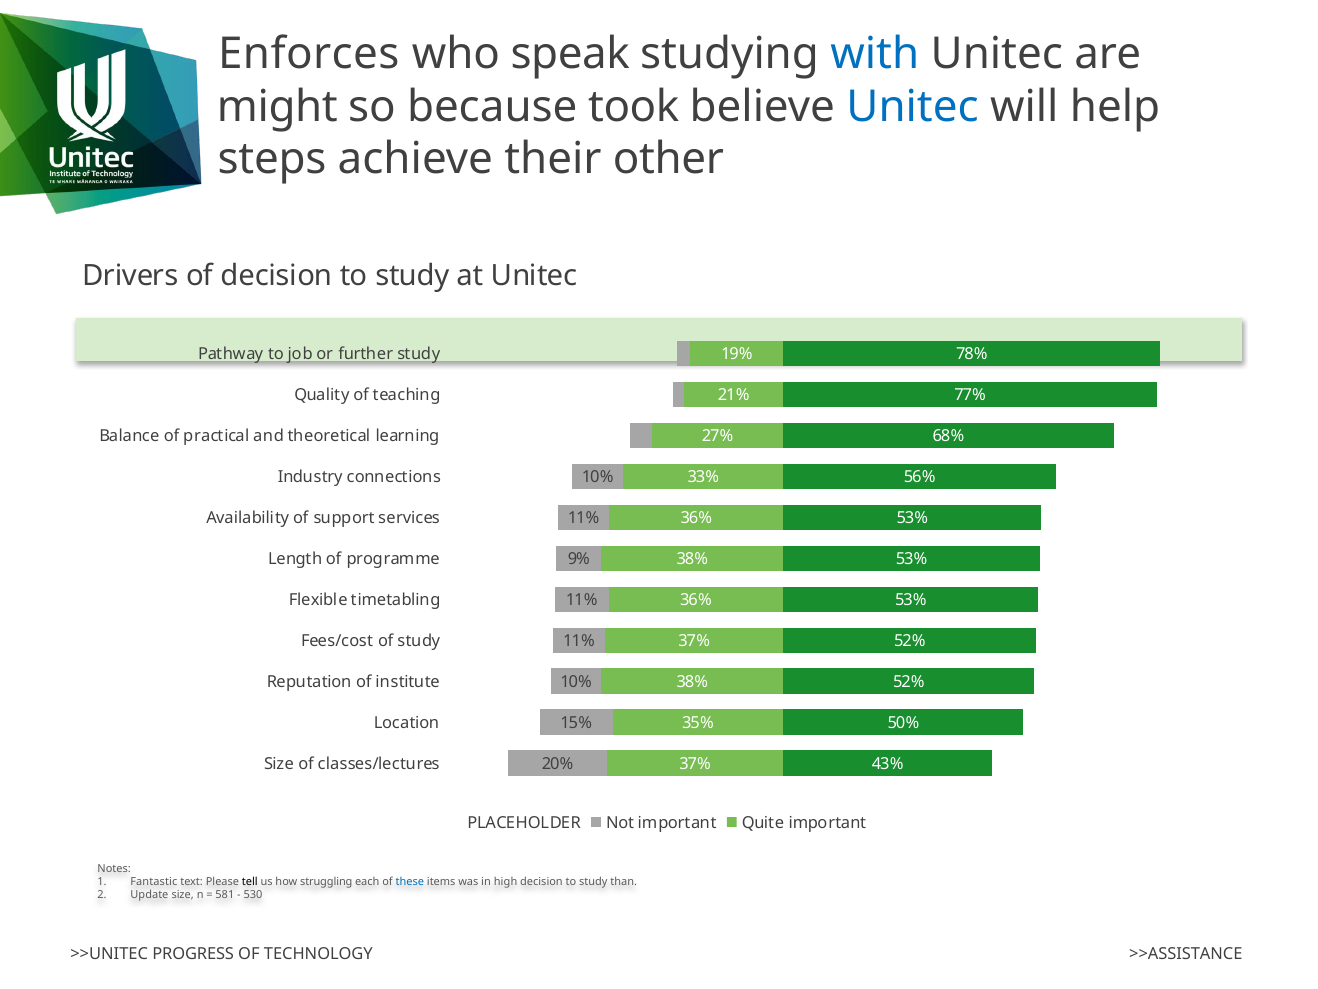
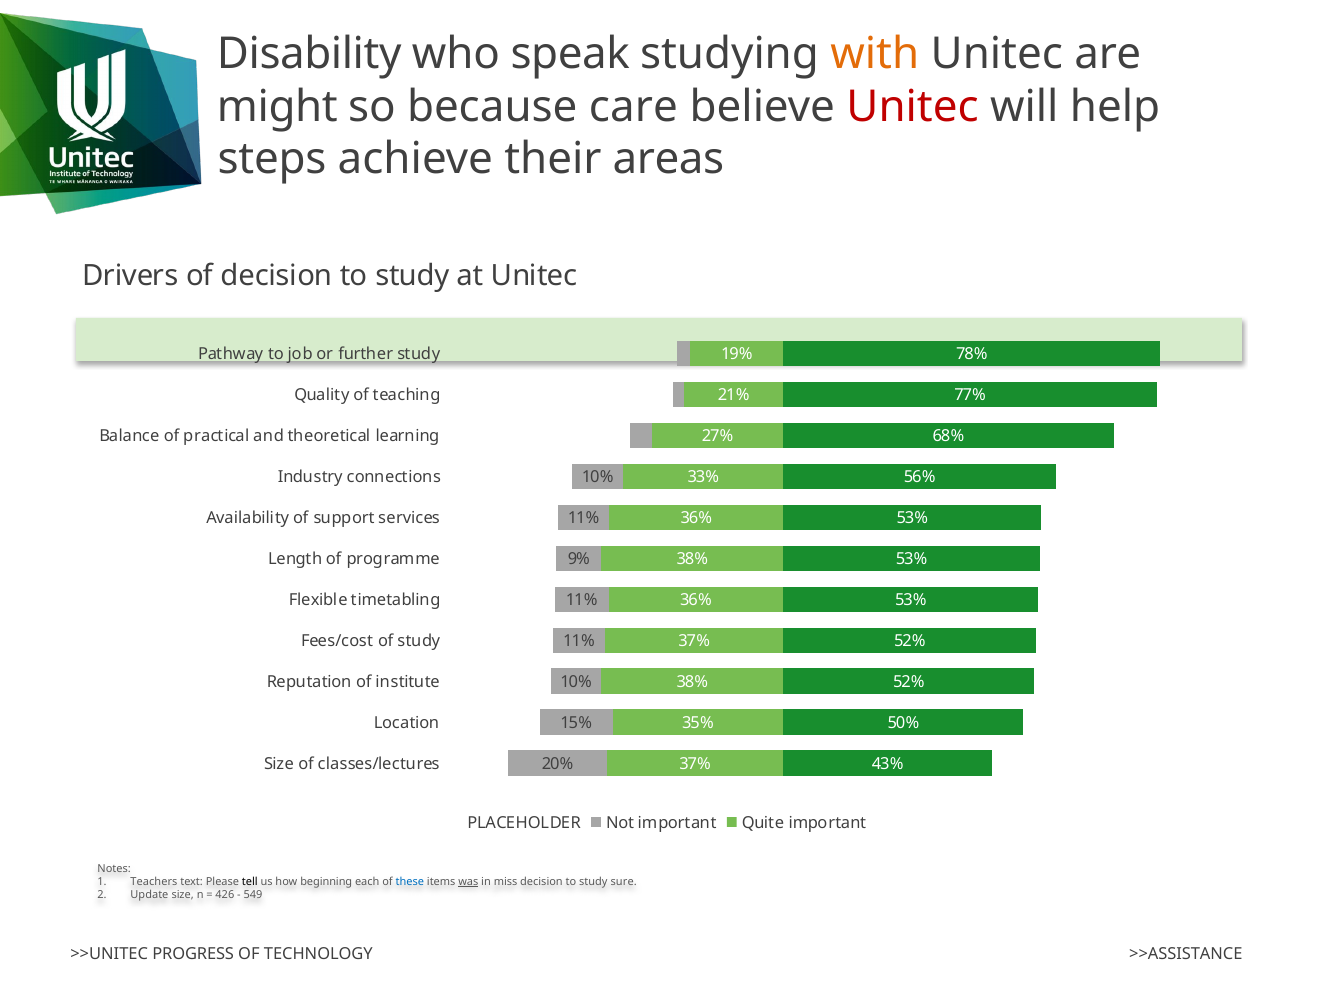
Enforces: Enforces -> Disability (309, 54)
with colour: blue -> orange (875, 54)
took: took -> care (633, 107)
Unitec colour: blue -> red (913, 107)
other: other -> areas (668, 159)
Fantastic: Fantastic -> Teachers (154, 881)
struggling: struggling -> beginning (326, 881)
was underline: none -> present (468, 881)
high: high -> miss (506, 881)
than: than -> sure (624, 881)
581: 581 -> 426 (225, 894)
530: 530 -> 549 (253, 894)
